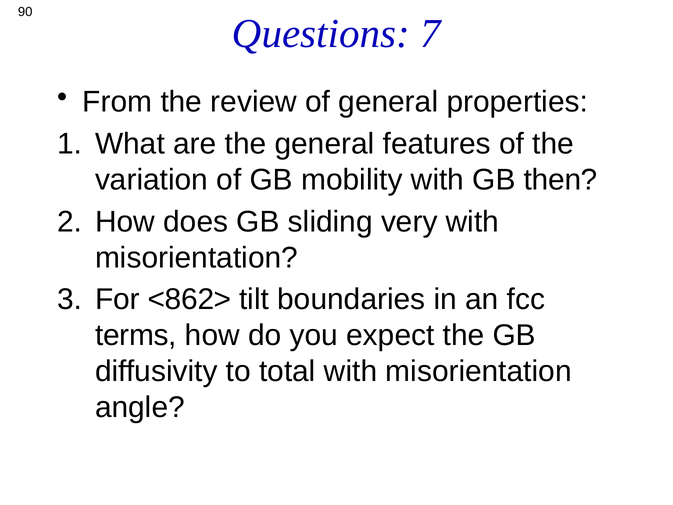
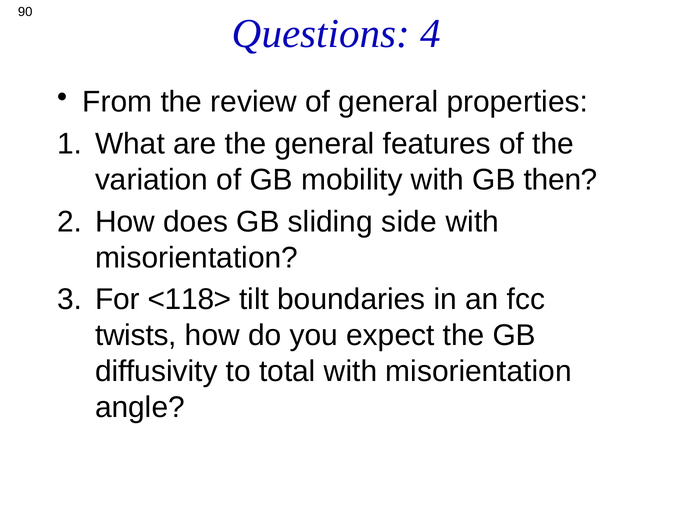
7: 7 -> 4 (430, 34)
very: very -> side (409, 222)
<862>: <862> -> <118> (190, 299)
terms: terms -> twists (136, 335)
